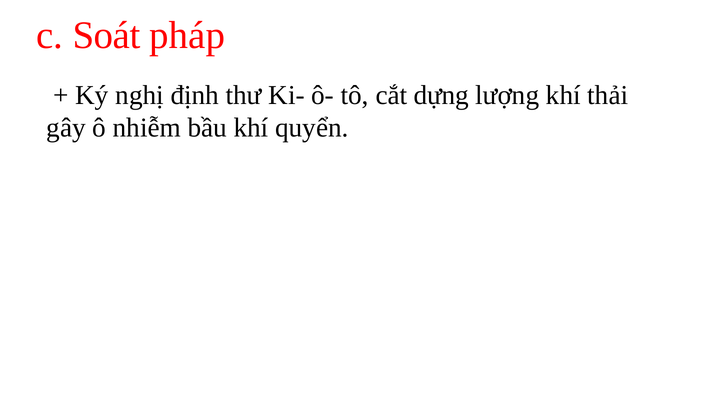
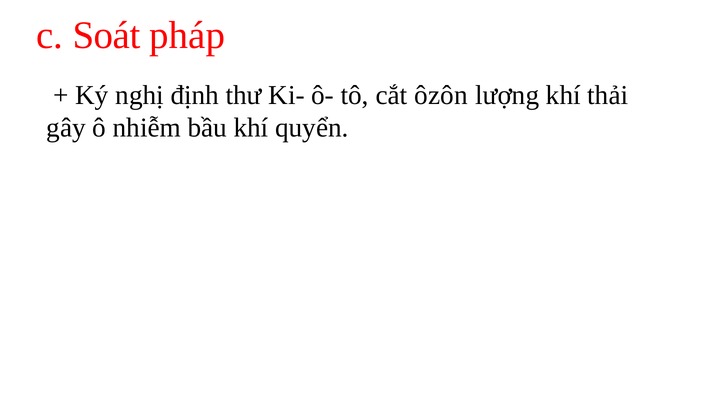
dựng: dựng -> ôzôn (441, 95)
